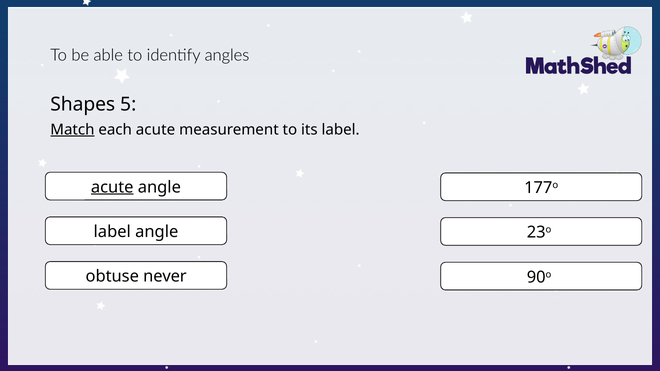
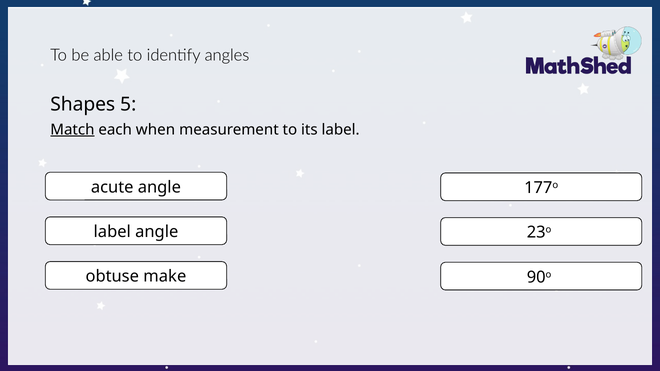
each acute: acute -> when (156, 130)
acute underline: present -> none (112, 187)
never: never -> make (165, 277)
